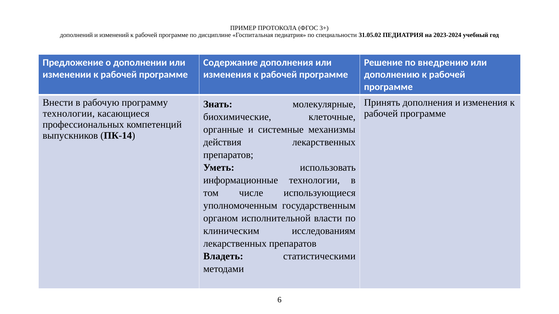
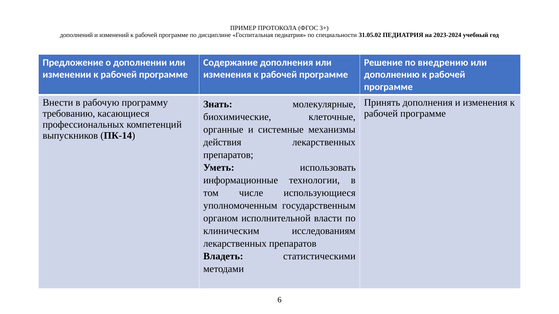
технологии: технологии -> требованию (69, 114)
